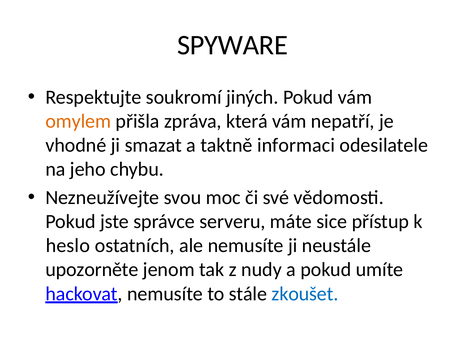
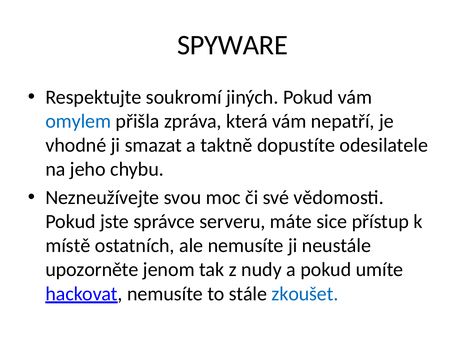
omylem colour: orange -> blue (78, 121)
informaci: informaci -> dopustíte (296, 145)
heslo: heslo -> místě (68, 245)
